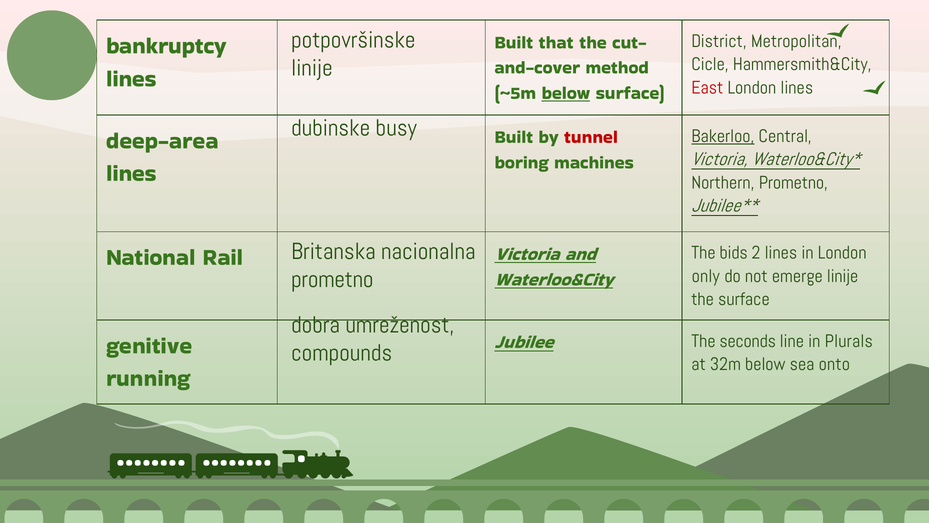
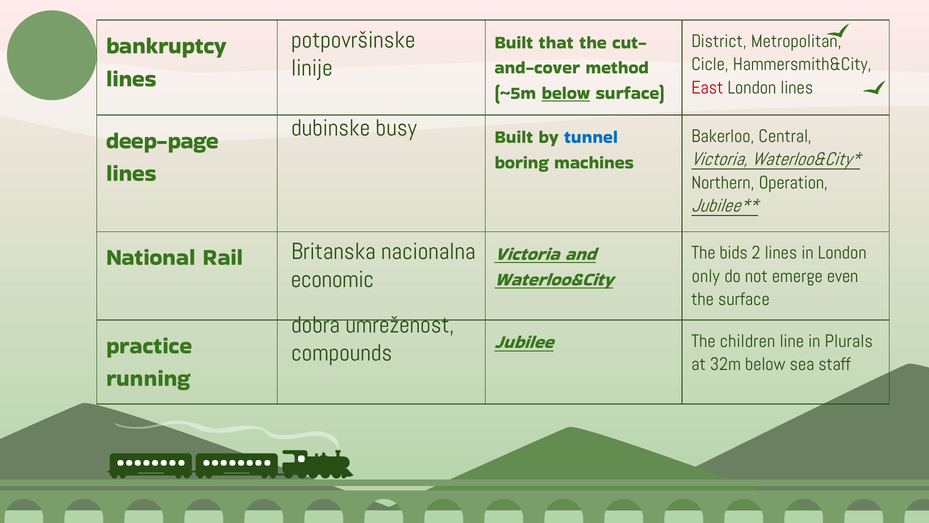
Bakerloo underline: present -> none (723, 136)
tunnel colour: red -> blue (591, 137)
deep-area: deep-area -> deep-page (163, 141)
Northern Prometno: Prometno -> Operation (793, 183)
emerge linije: linije -> even (843, 276)
prometno: prometno -> economic (332, 279)
seconds: seconds -> children (748, 341)
genitive: genitive -> practice (149, 346)
onto: onto -> staff (835, 364)
